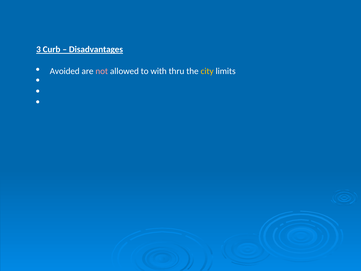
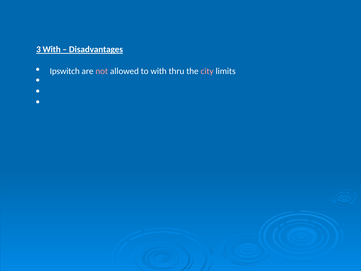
3 Curb: Curb -> With (52, 49)
Avoided: Avoided -> Ipswitch (65, 71)
city colour: yellow -> pink (207, 71)
